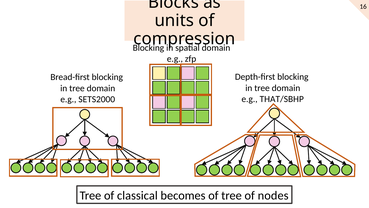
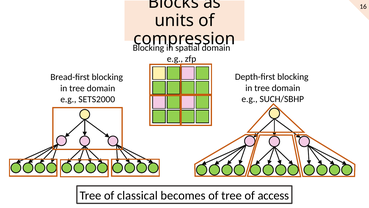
THAT/SBHP: THAT/SBHP -> SUCH/SBHP (282, 99)
nodes: nodes -> access (273, 195)
